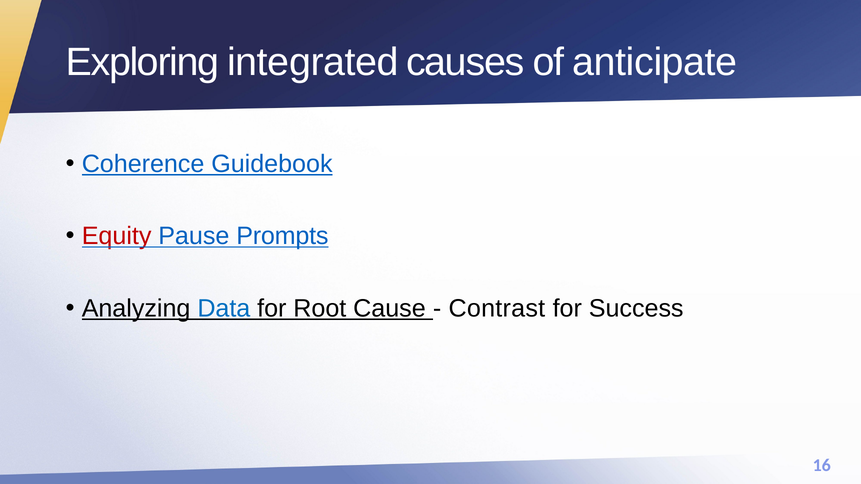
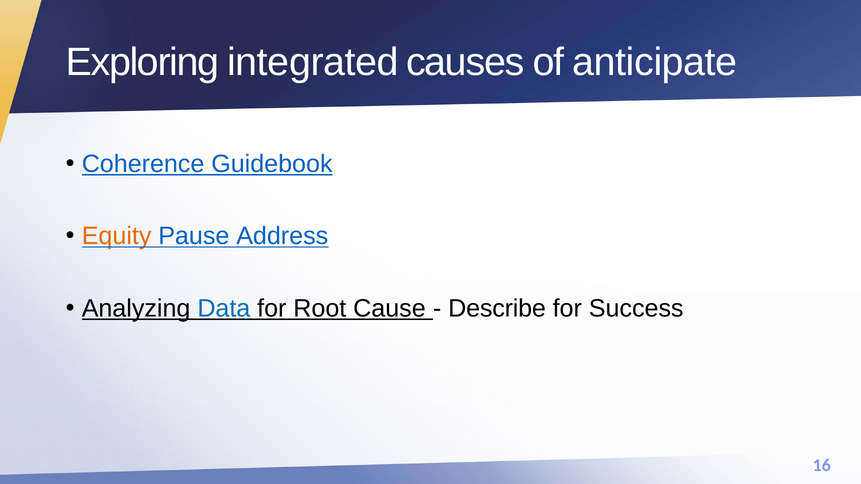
Equity colour: red -> orange (117, 236)
Prompts: Prompts -> Address (282, 236)
Contrast: Contrast -> Describe (497, 308)
